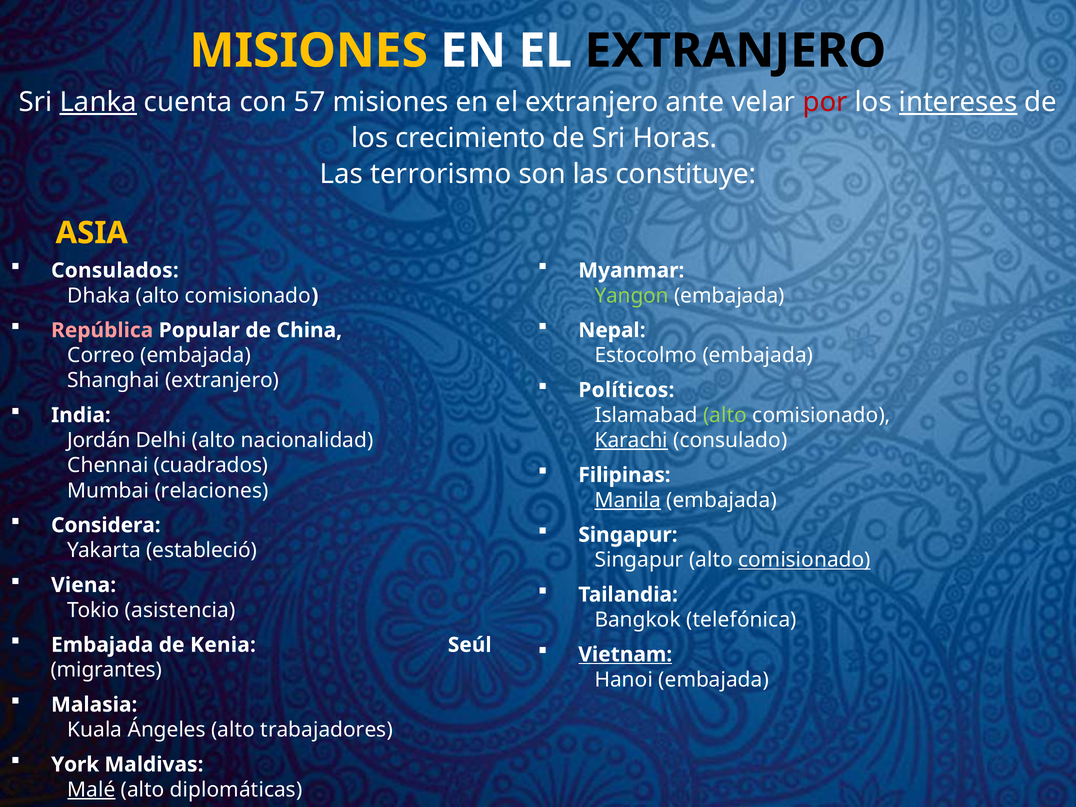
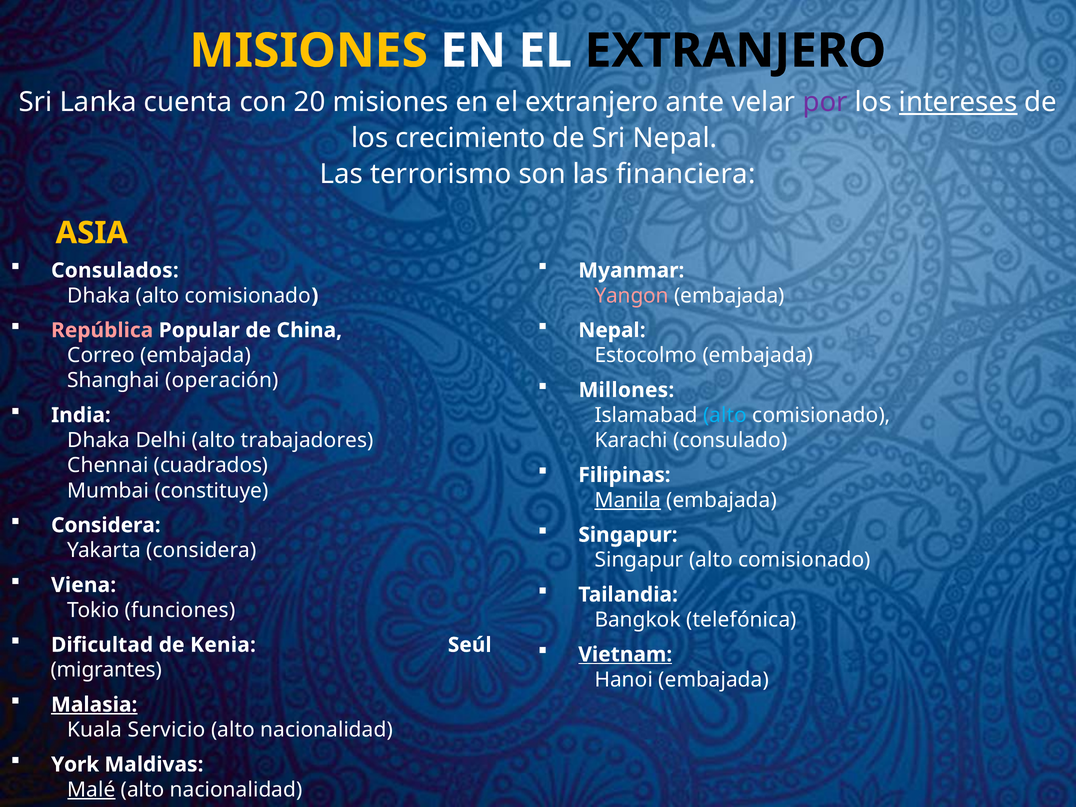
Lanka underline: present -> none (98, 102)
57: 57 -> 20 (310, 102)
por colour: red -> purple (825, 102)
Sri Horas: Horas -> Nepal (675, 138)
constituye: constituye -> financiera (686, 174)
Yangon colour: light green -> pink (632, 296)
Shanghai extranjero: extranjero -> operación (222, 381)
Políticos: Políticos -> Millones (626, 390)
alto colour: light green -> light blue (725, 415)
Jordán: Jordán -> Dhaka (99, 440)
nacionalidad: nacionalidad -> trabajadores (307, 440)
Karachi underline: present -> none (631, 440)
relaciones: relaciones -> constituye (212, 491)
Yakarta estableció: estableció -> considera (201, 550)
comisionado underline: present -> none (804, 560)
asistencia: asistencia -> funciones (180, 610)
Embajada: Embajada -> Dificultad (102, 645)
Malasia underline: none -> present (94, 705)
Ángeles: Ángeles -> Servicio (167, 730)
trabajadores: trabajadores -> nacionalidad (327, 730)
diplomáticas: diplomáticas -> nacionalidad (236, 790)
